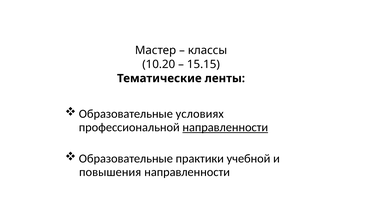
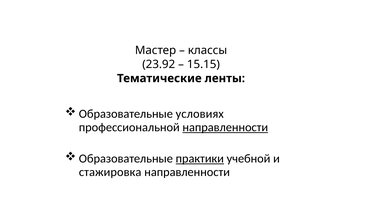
10.20: 10.20 -> 23.92 (159, 64)
практики underline: none -> present (200, 159)
повышения: повышения -> стажировка (110, 173)
